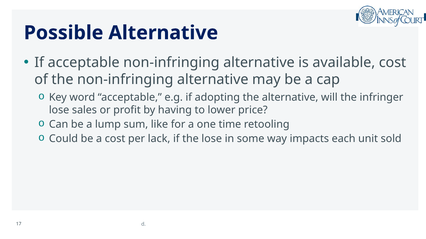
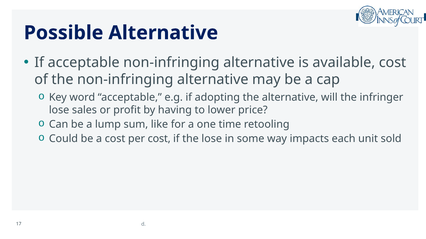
per lack: lack -> cost (159, 139)
